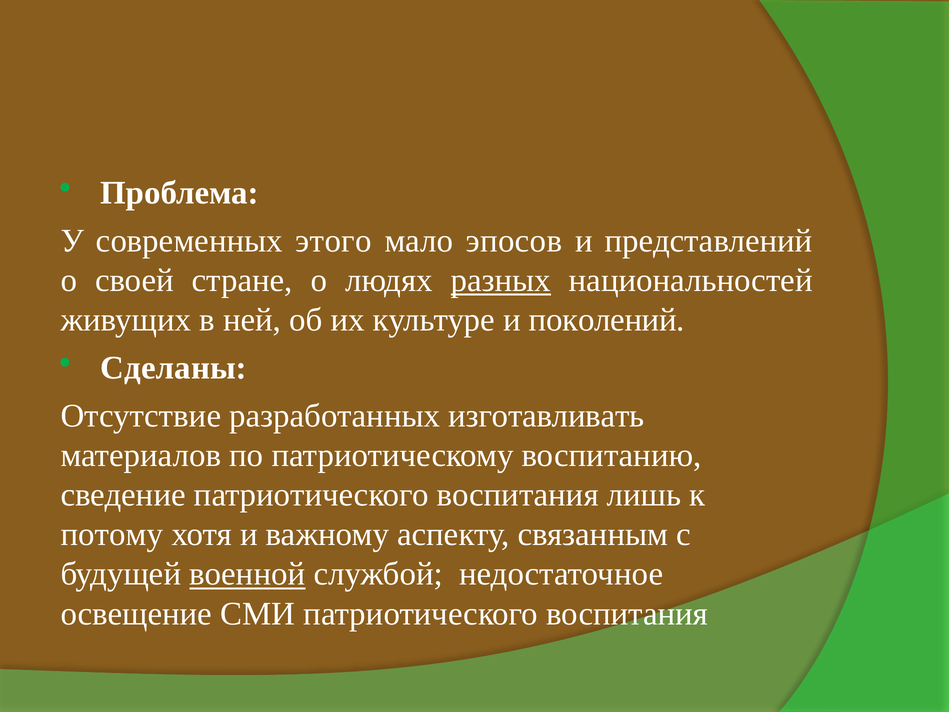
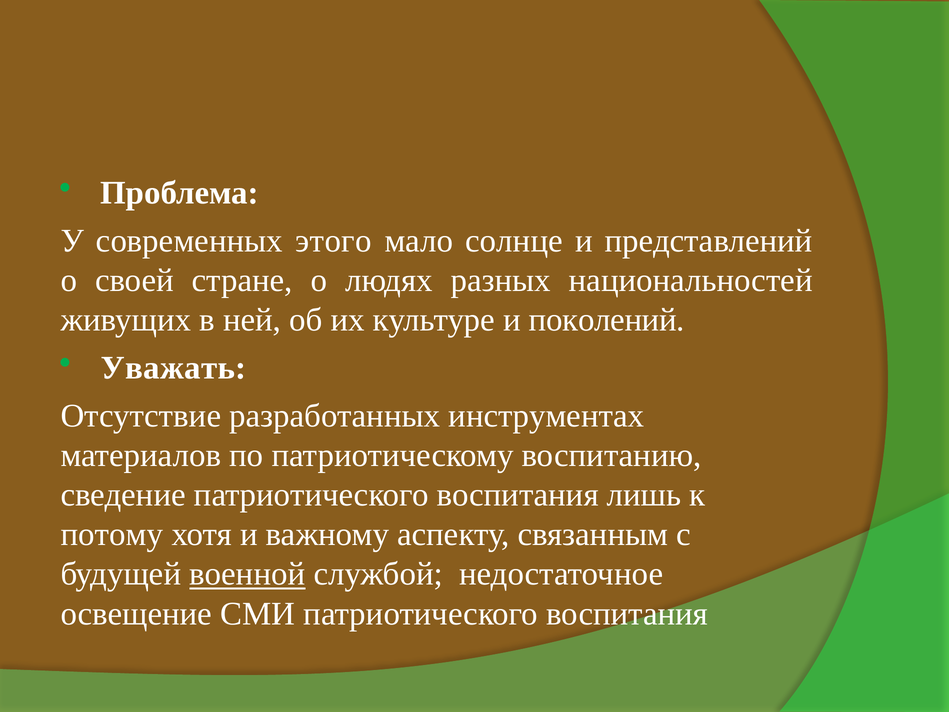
эпосов: эпосов -> солнце (514, 241)
разных underline: present -> none (501, 280)
Сделаны: Сделаны -> Уважать (174, 368)
изготавливать: изготавливать -> инструментах (546, 416)
